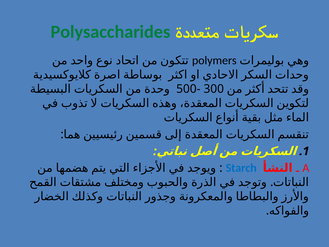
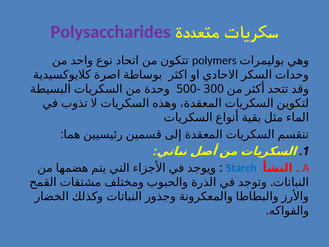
Polysaccharides colour: green -> purple (110, 32)
